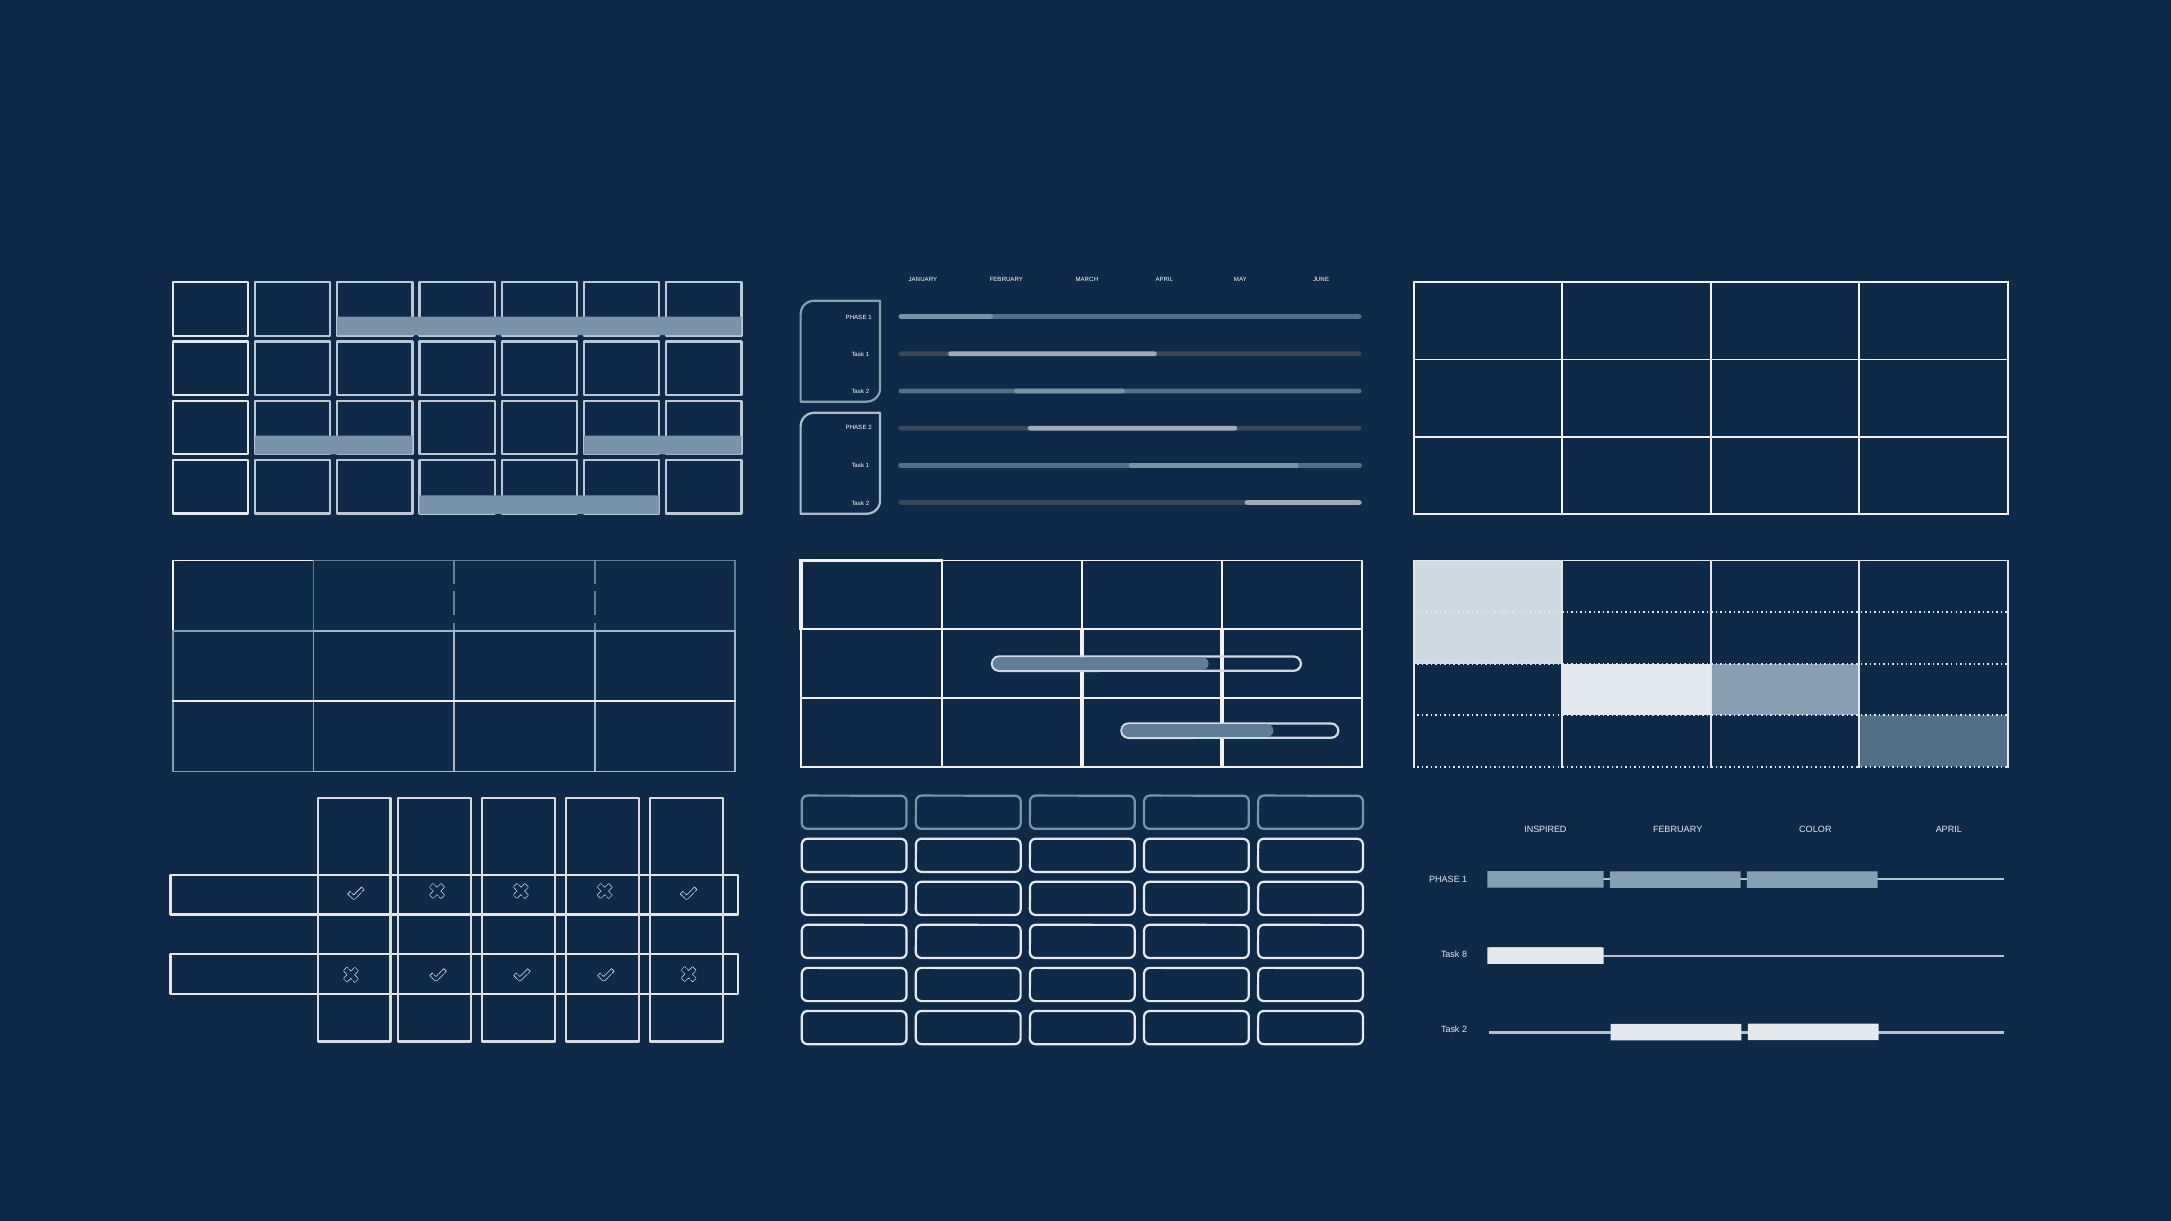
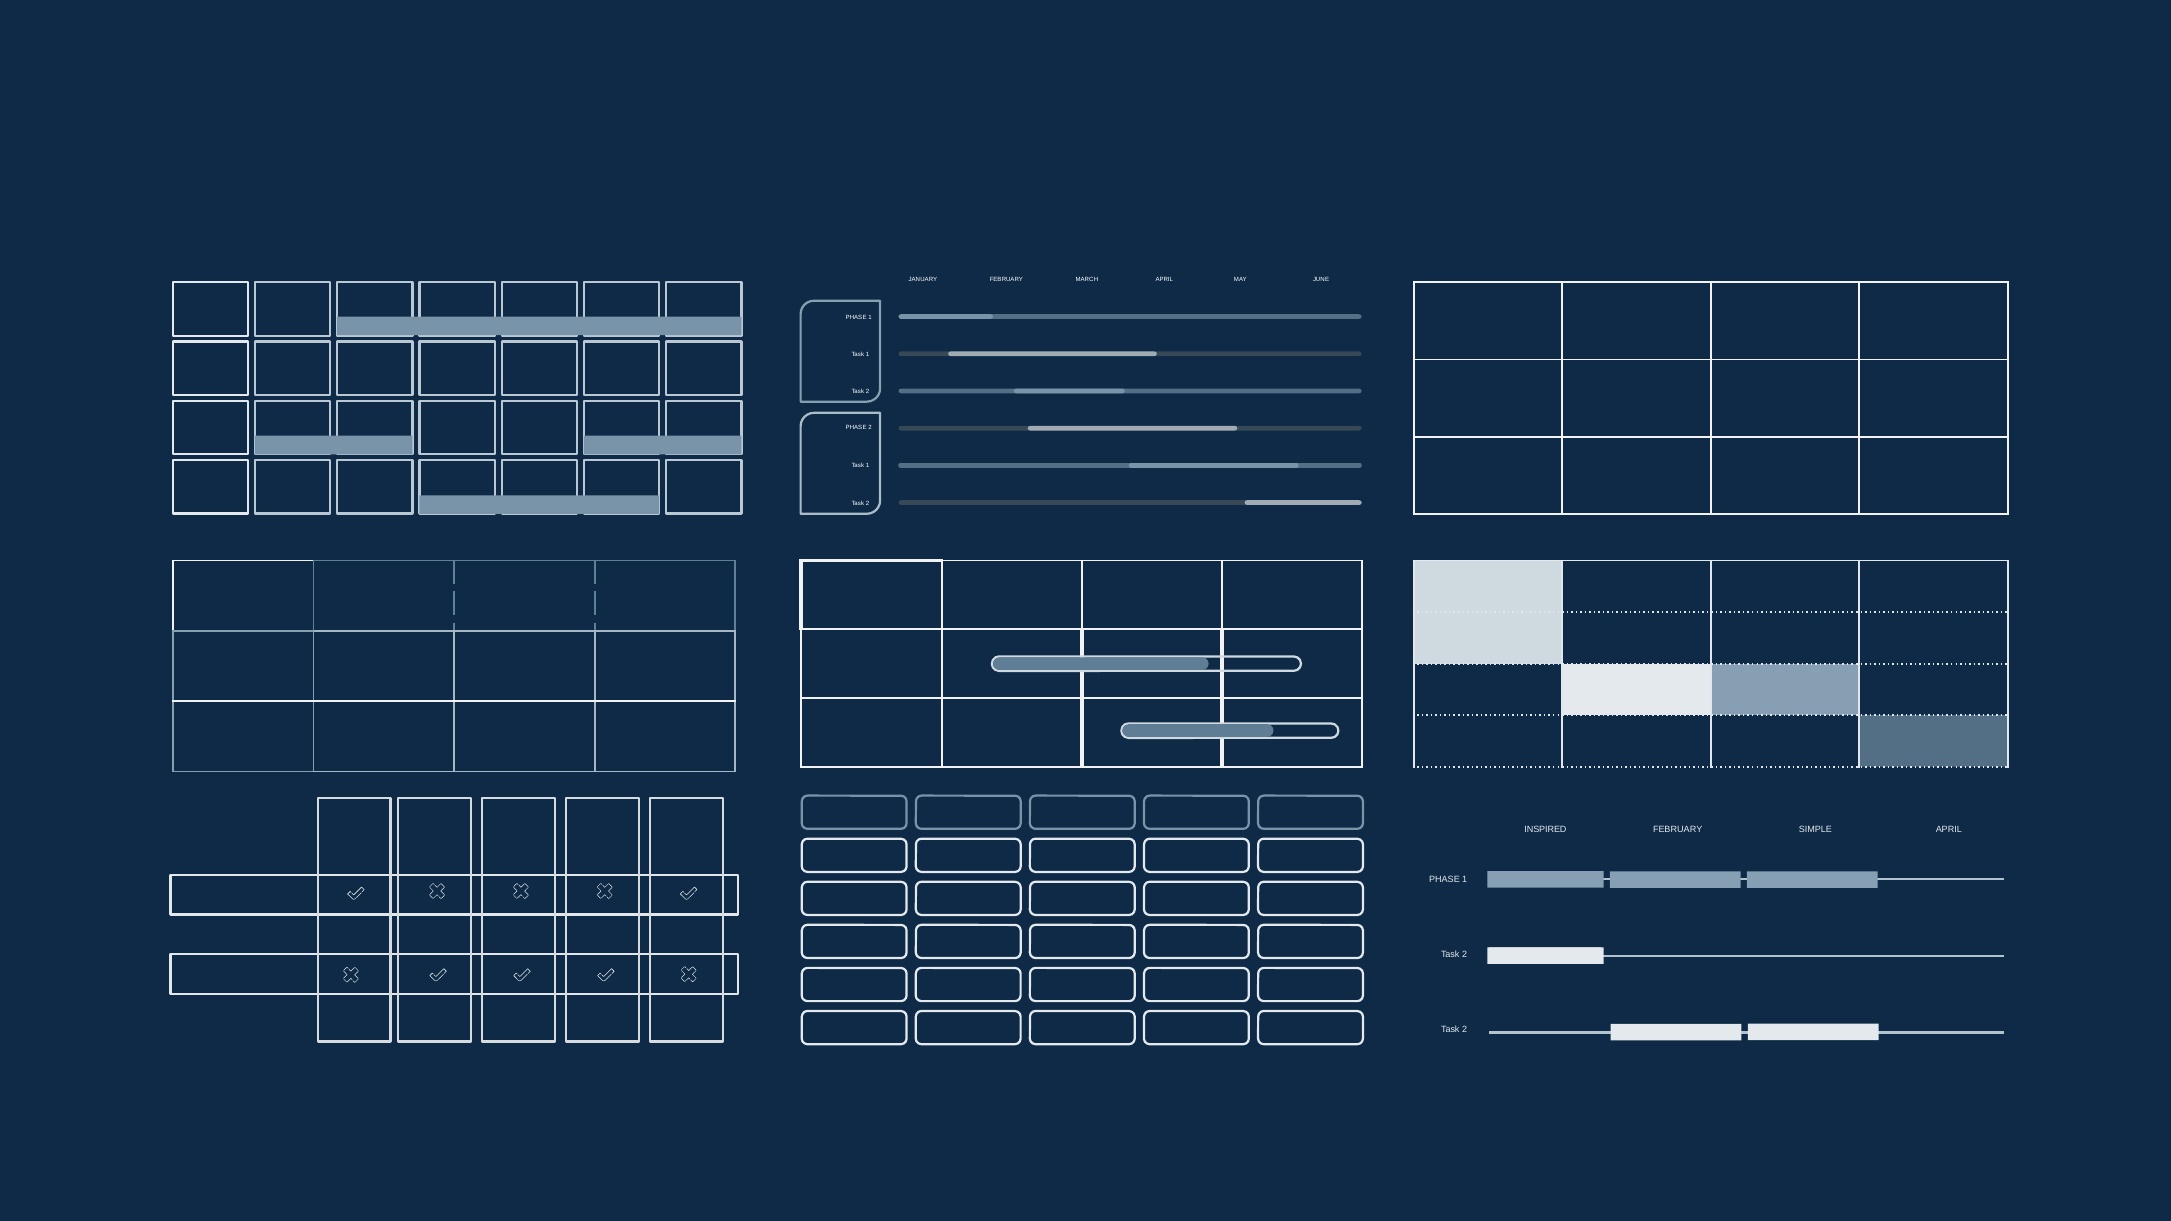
COLOR: COLOR -> SIMPLE (1815, 830)
8: 8 -> 2 (1465, 955)
